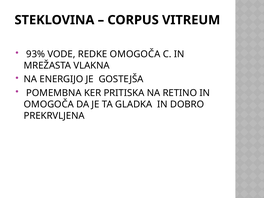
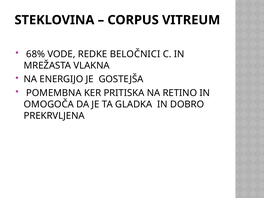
93%: 93% -> 68% (36, 54)
REDKE OMOGOČA: OMOGOČA -> BELOČNICI (135, 54)
